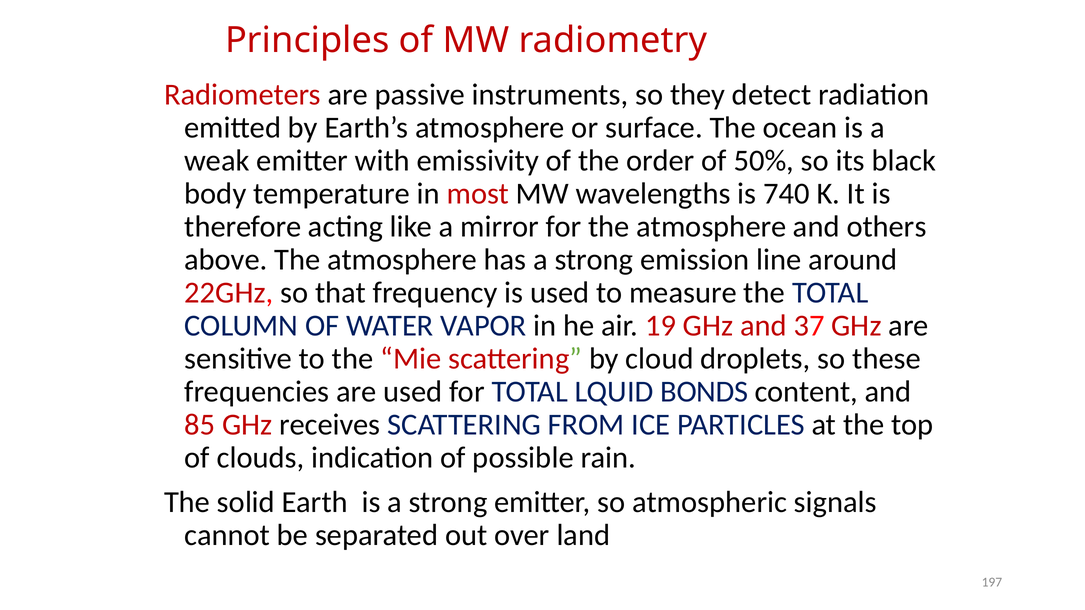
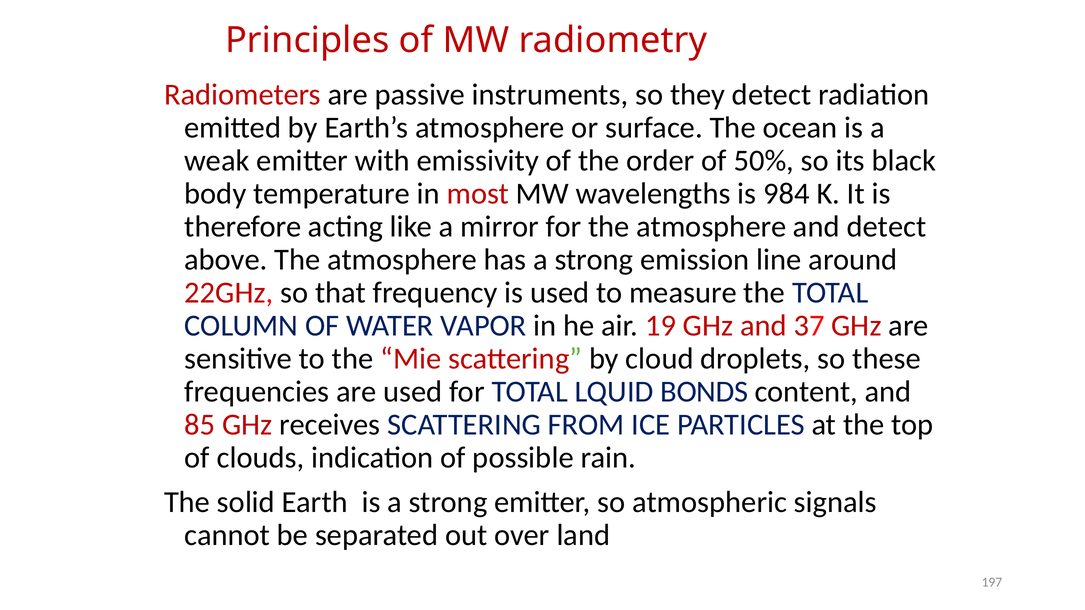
740: 740 -> 984 (786, 194)
and others: others -> detect (887, 227)
